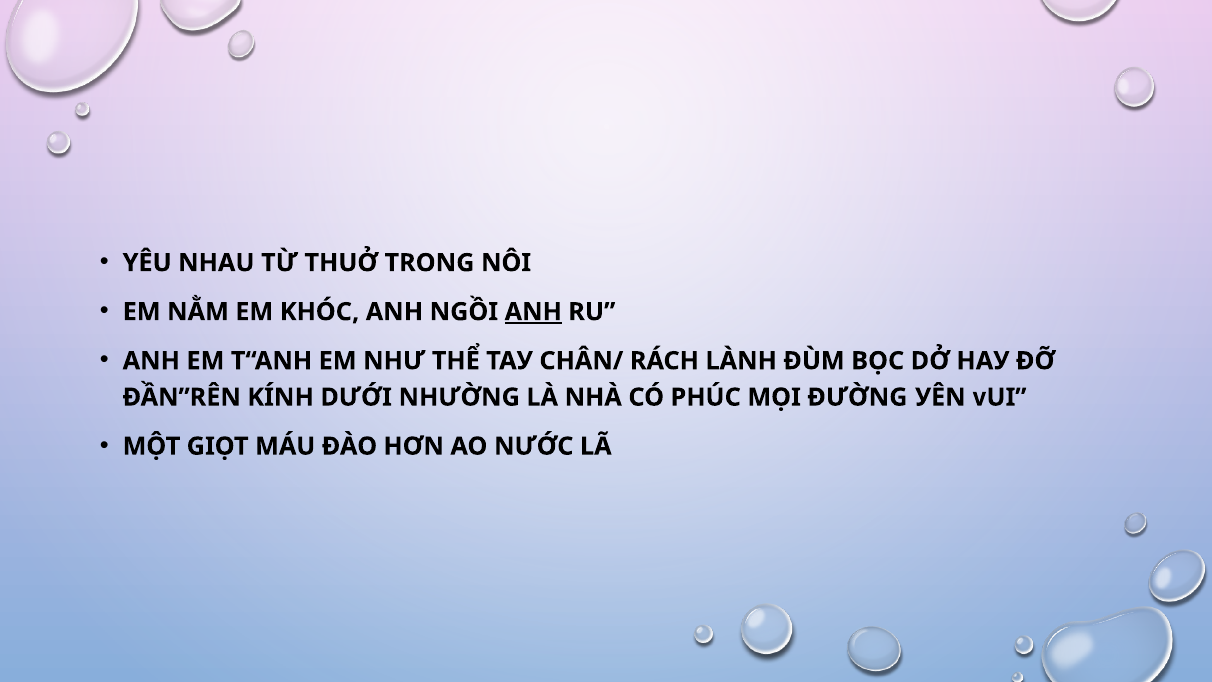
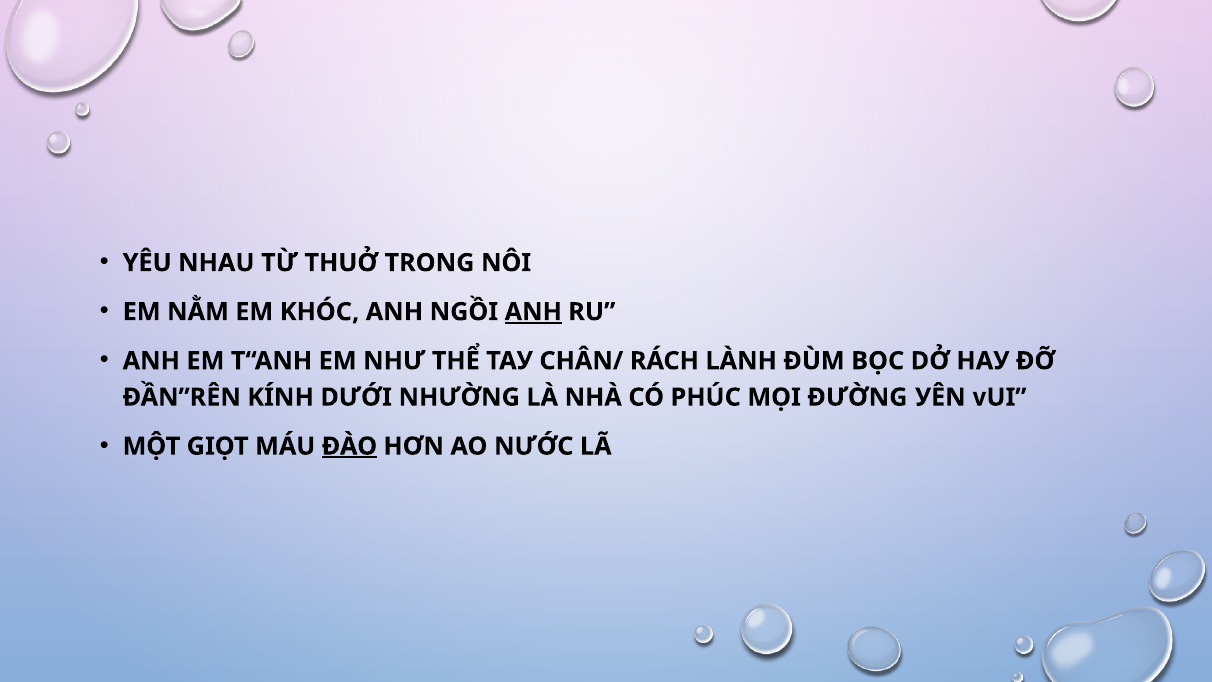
ĐÀO underline: none -> present (349, 446)
